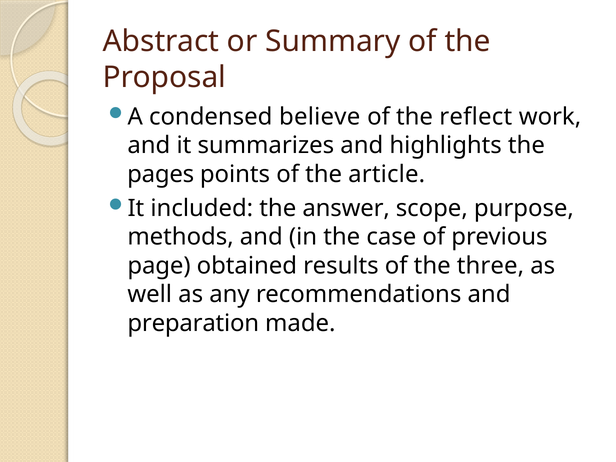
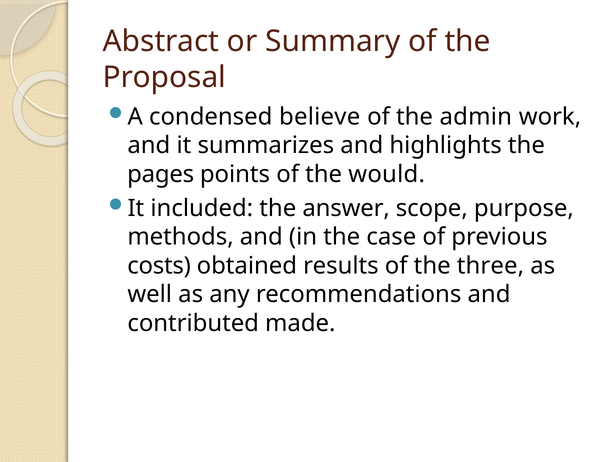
reflect: reflect -> admin (476, 117)
article: article -> would (387, 174)
page: page -> costs (159, 266)
preparation: preparation -> contributed (193, 323)
